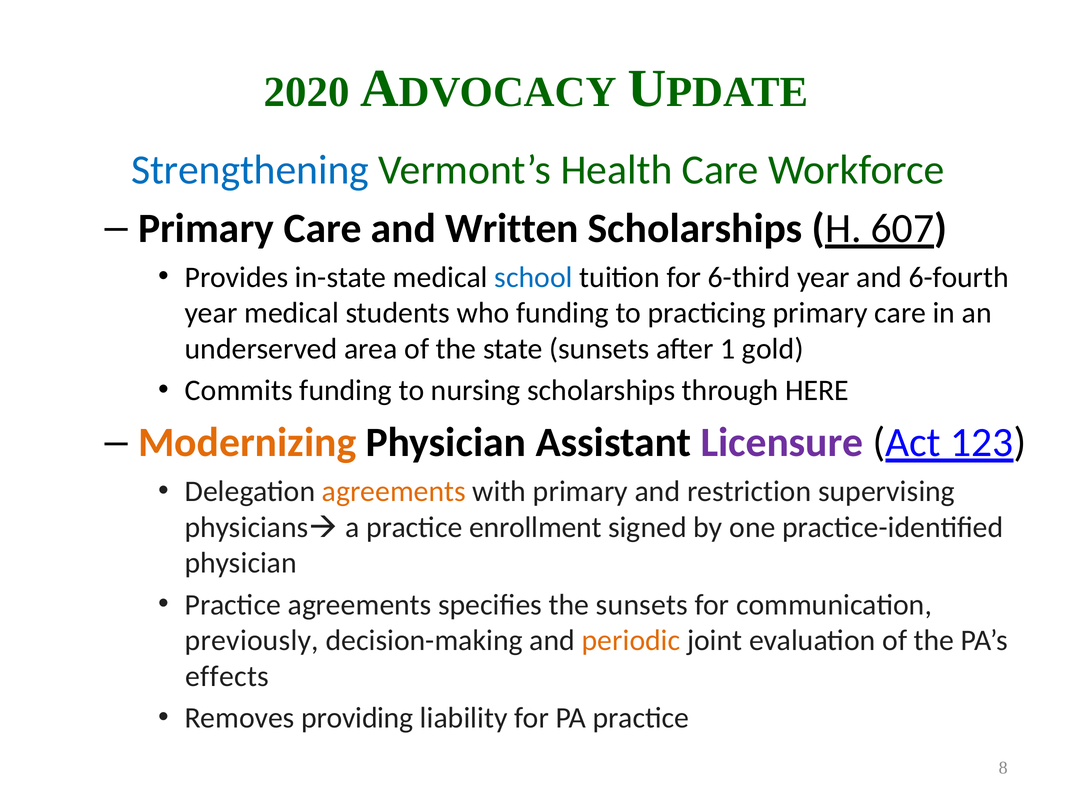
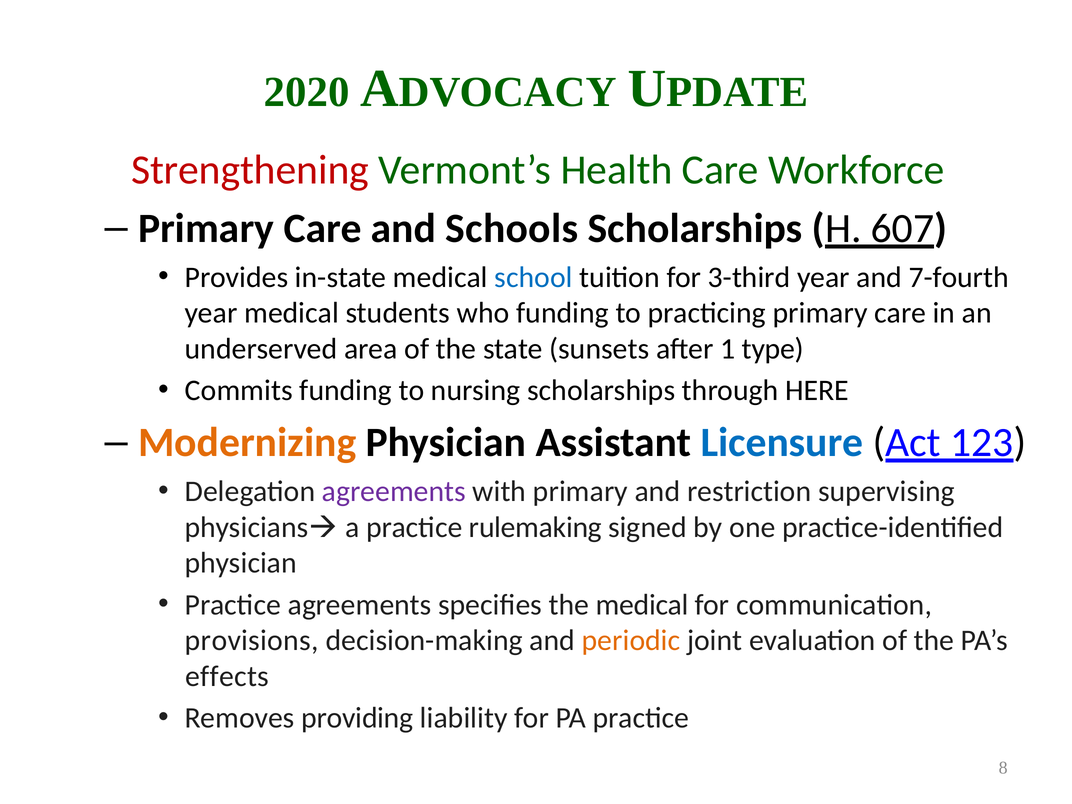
Strengthening colour: blue -> red (250, 170)
Written: Written -> Schools (512, 228)
6-third: 6-third -> 3-third (749, 277)
6-fourth: 6-fourth -> 7-fourth (959, 277)
gold: gold -> type (773, 349)
Licensure colour: purple -> blue (782, 443)
agreements colour: orange -> purple (394, 492)
enrollment: enrollment -> rulemaking (535, 527)
the sunsets: sunsets -> medical (642, 605)
previously: previously -> provisions (252, 640)
